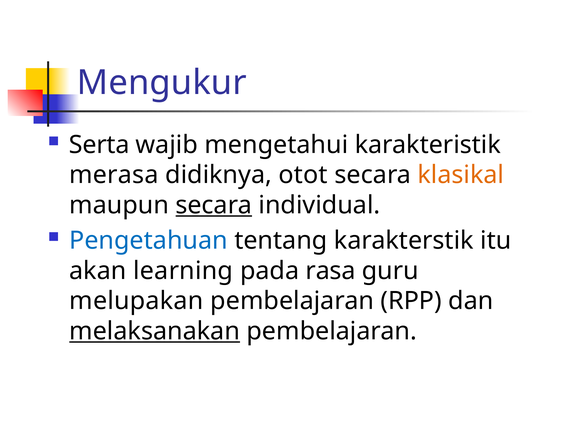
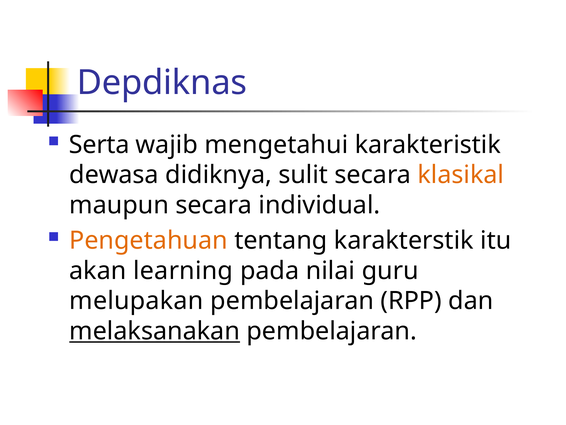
Mengukur: Mengukur -> Depdiknas (162, 83)
merasa: merasa -> dewasa (114, 175)
otot: otot -> sulit (303, 175)
secara underline: present -> none (214, 205)
Pengetahuan colour: blue -> orange (149, 240)
rasa: rasa -> nilai (330, 270)
